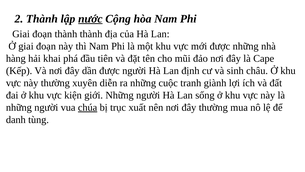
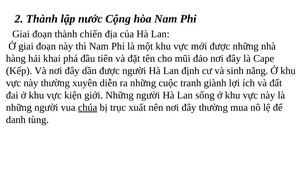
nước underline: present -> none (90, 19)
thành thành: thành -> chiến (91, 34)
châu: châu -> nắng (257, 71)
